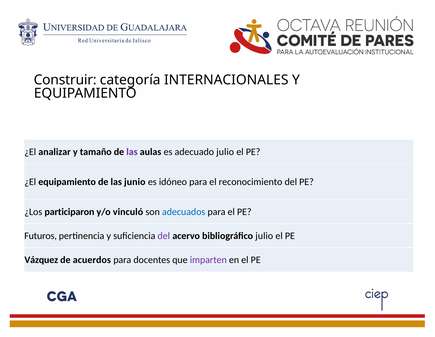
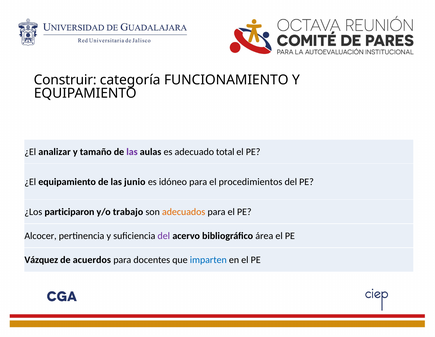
INTERNACIONALES: INTERNACIONALES -> FUNCIONAMIENTO (226, 80)
adecuado julio: julio -> total (225, 152)
reconocimiento: reconocimiento -> procedimientos (251, 182)
vinculó: vinculó -> trabajo (128, 212)
adecuados colour: blue -> orange (184, 212)
Futuros: Futuros -> Alcocer (41, 236)
bibliográfico julio: julio -> área (264, 236)
imparten colour: purple -> blue (208, 260)
